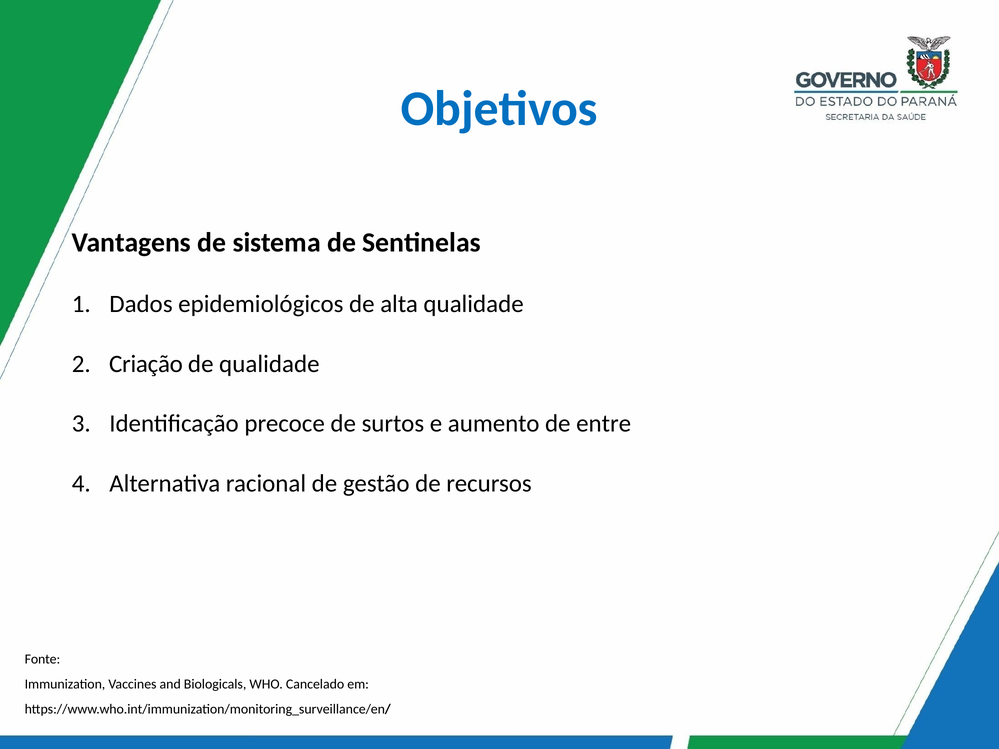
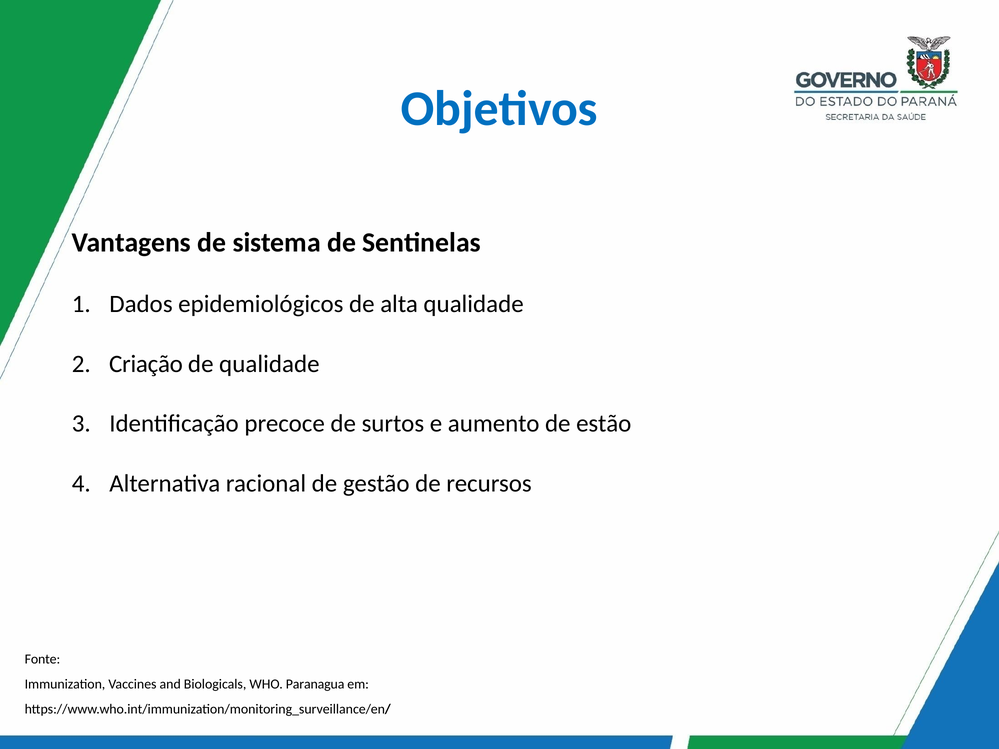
entre: entre -> estão (604, 424)
Cancelado: Cancelado -> Paranagua (315, 684)
